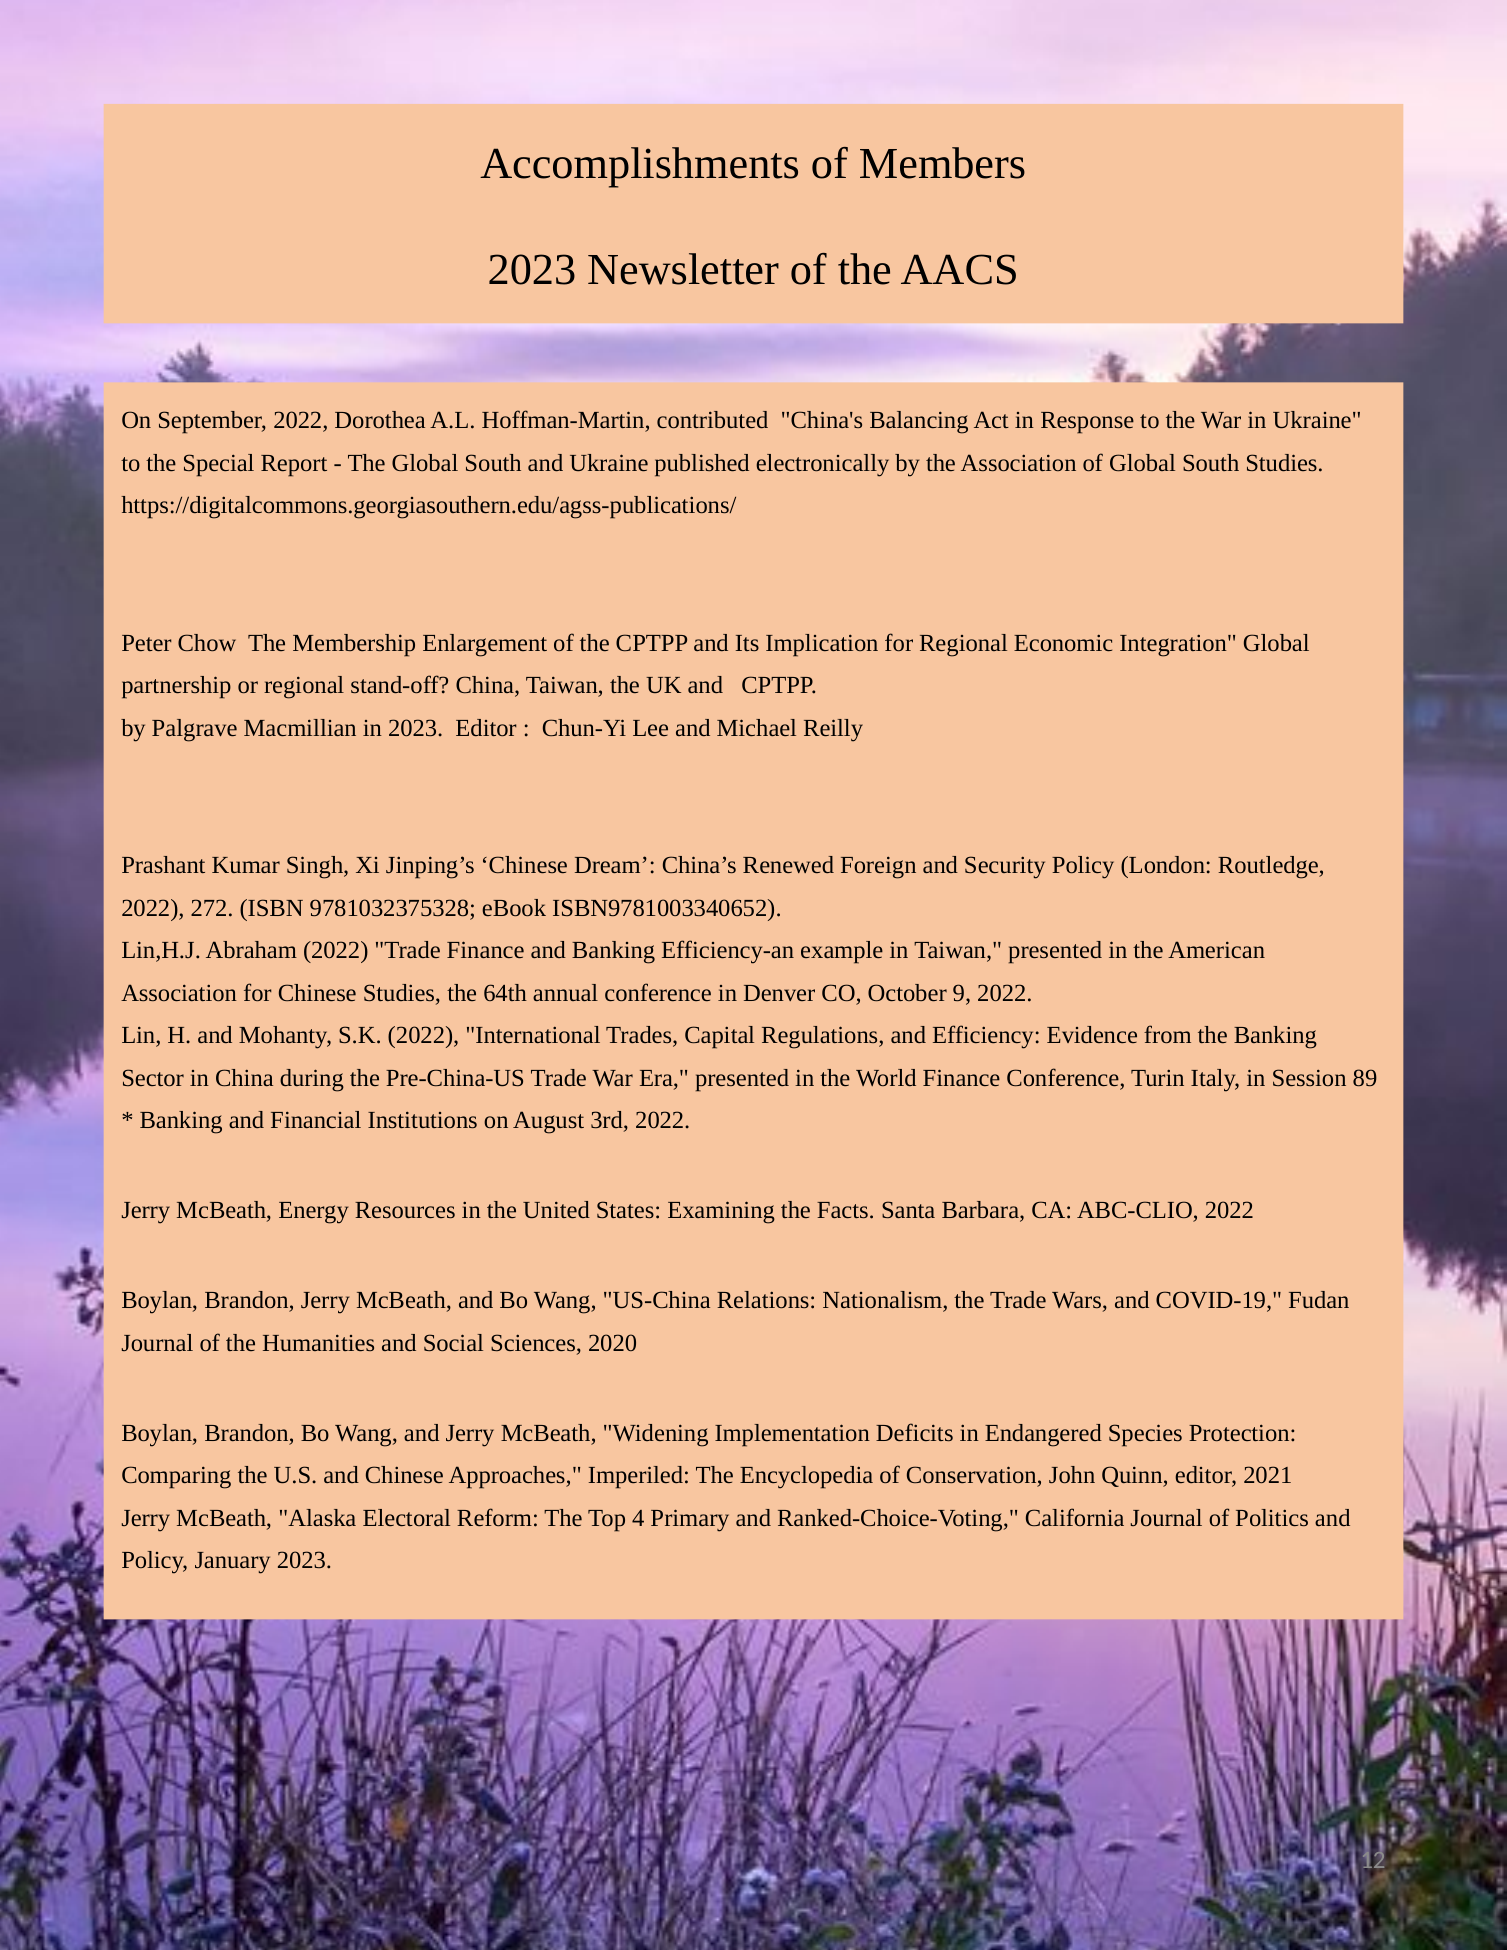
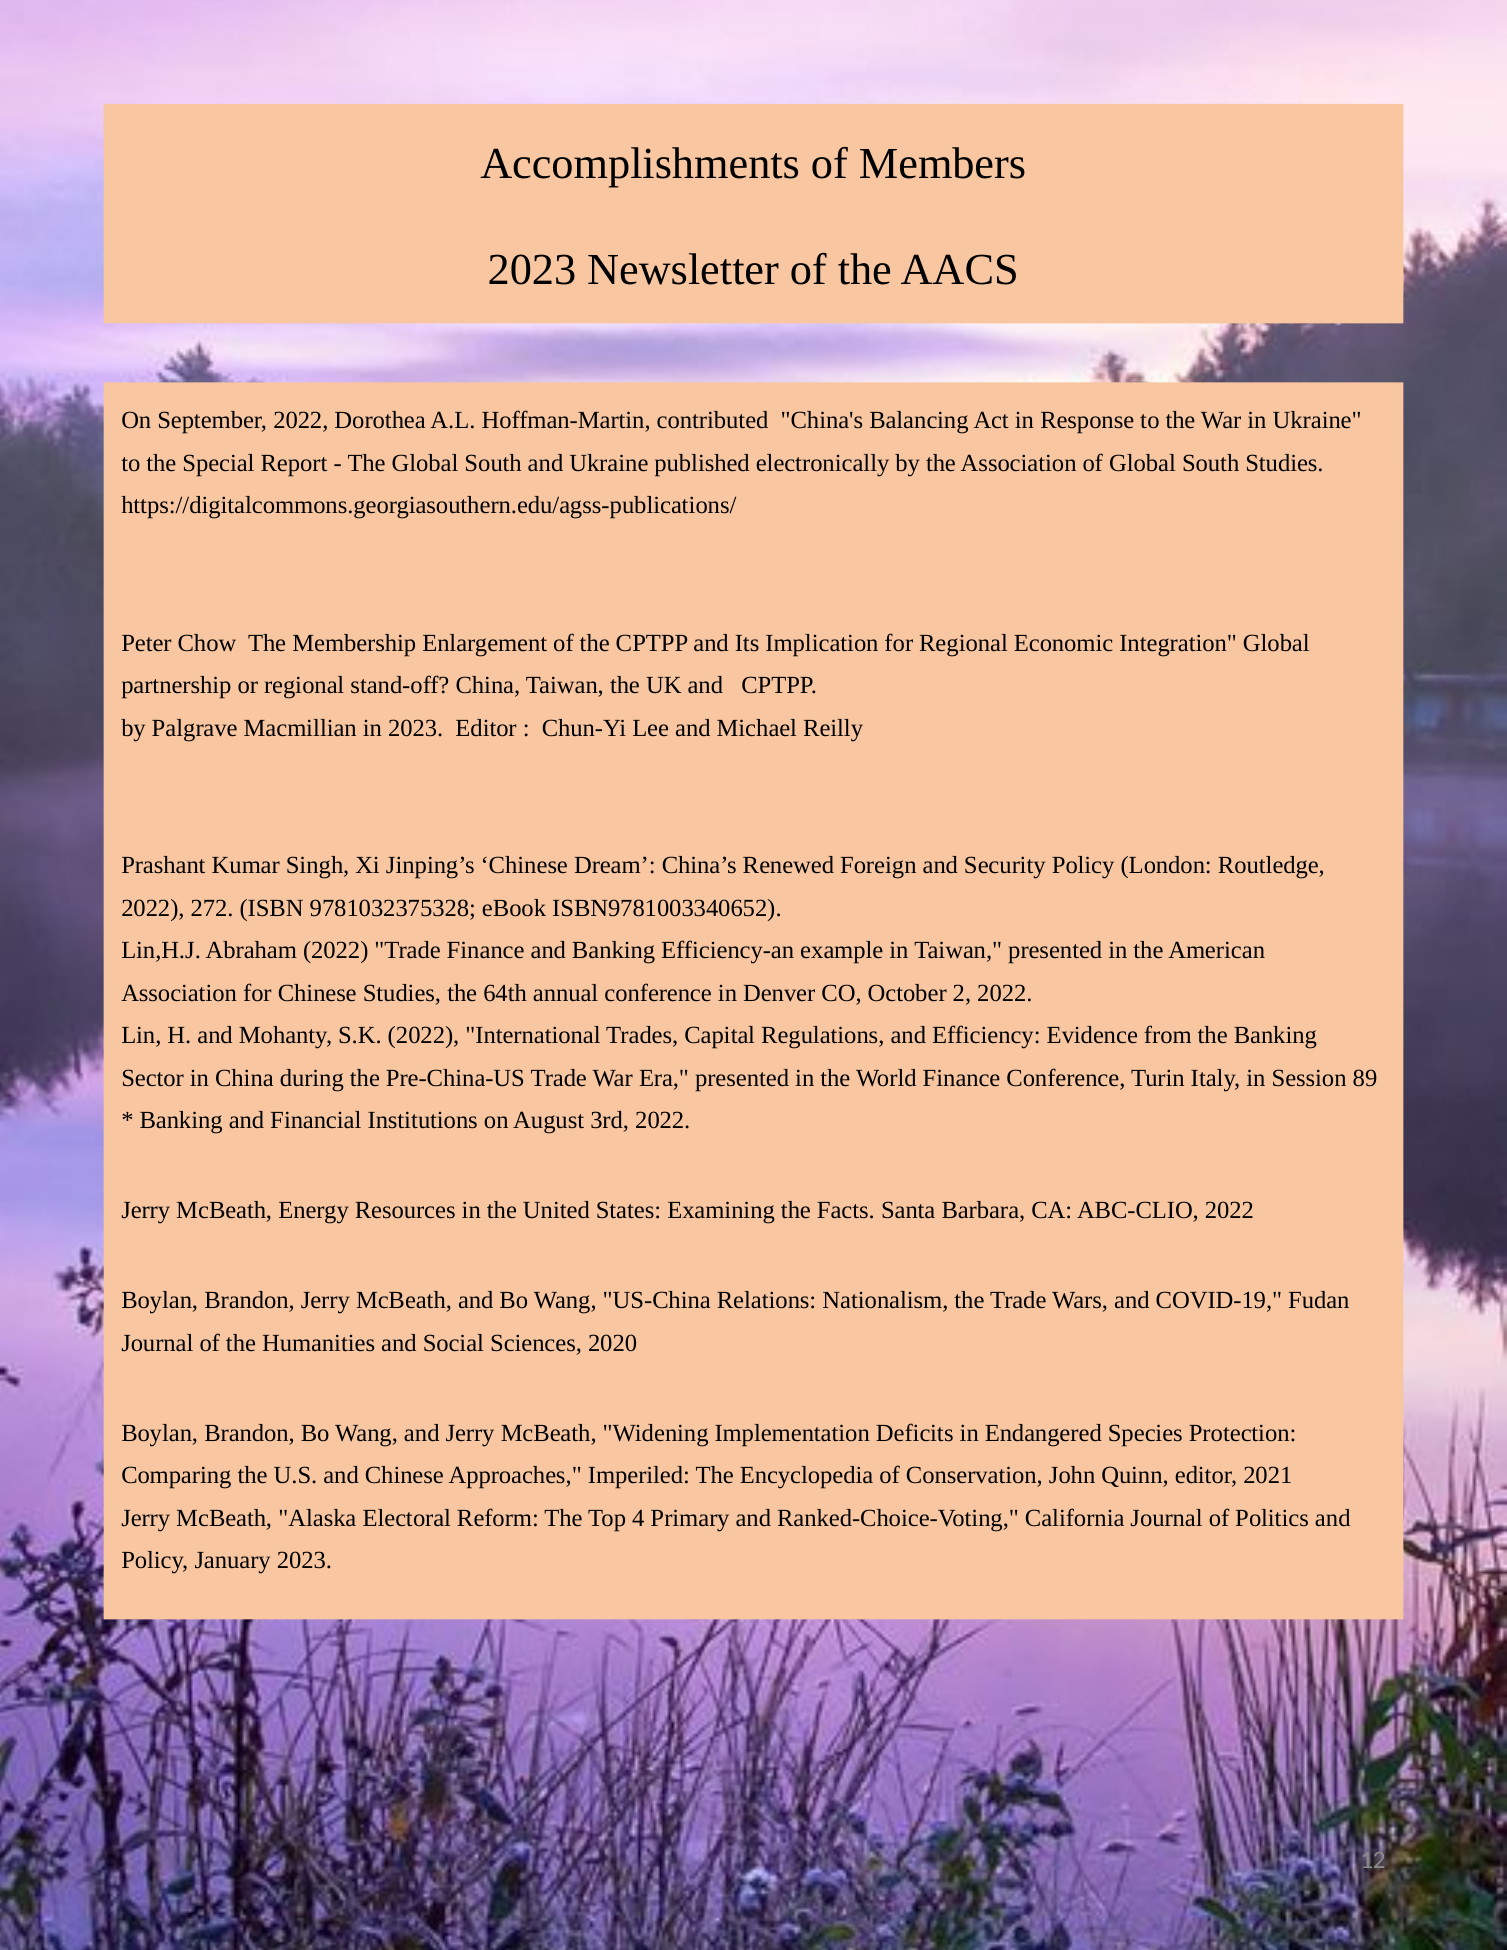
9: 9 -> 2 (962, 993)
